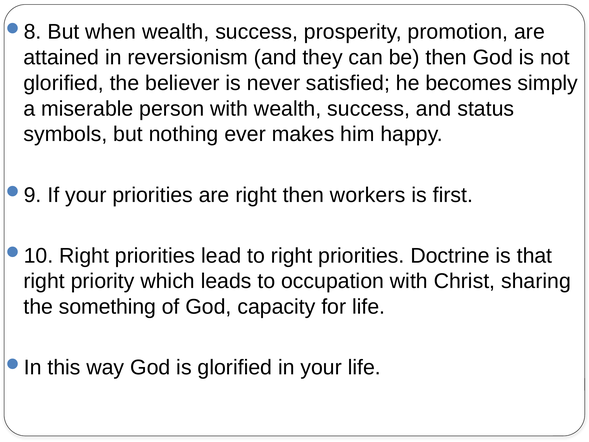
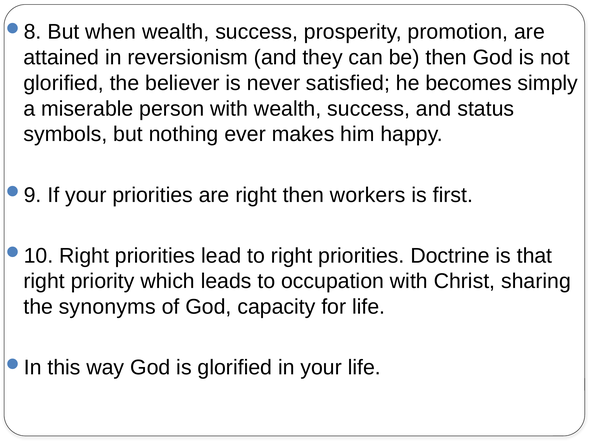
something: something -> synonyms (107, 307)
